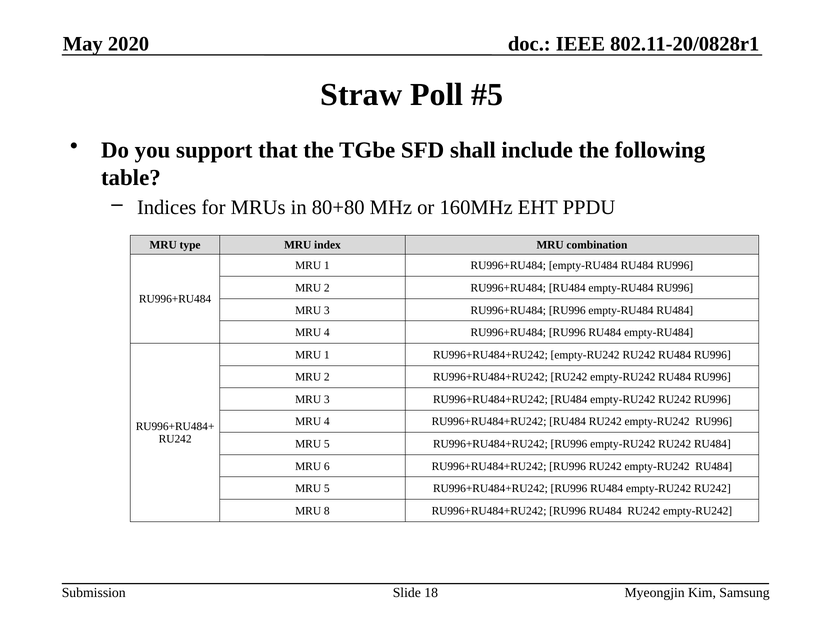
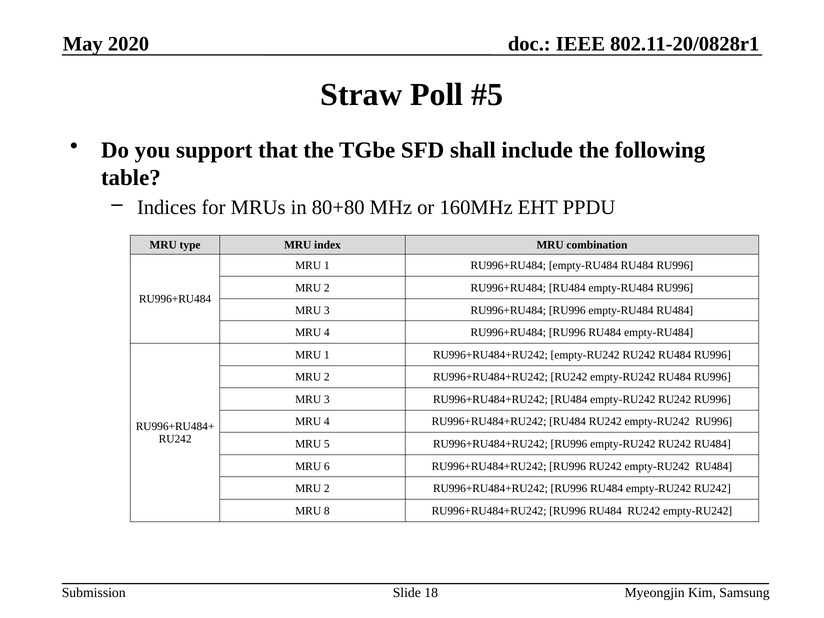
5: 5 -> 2 (327, 489)
